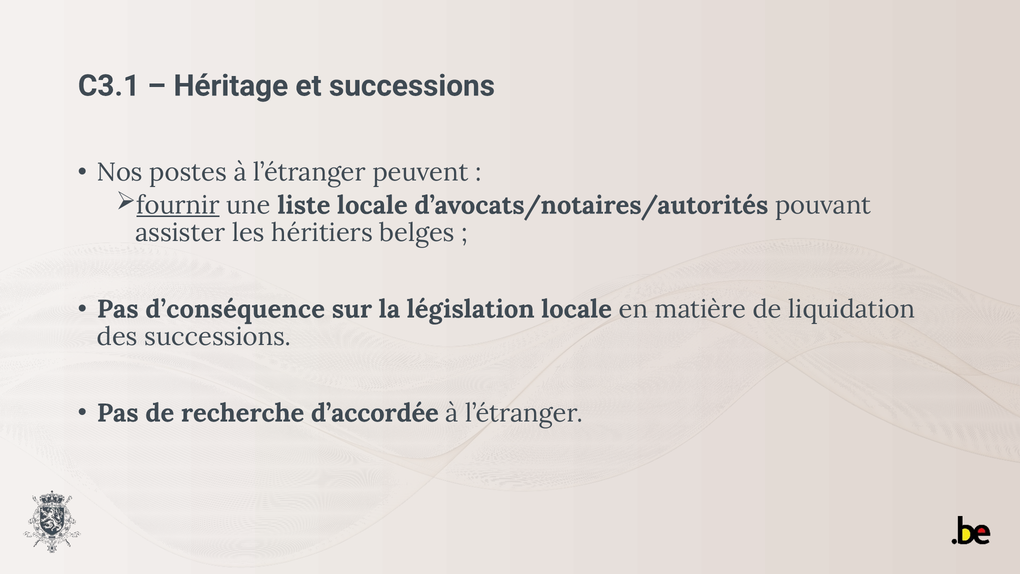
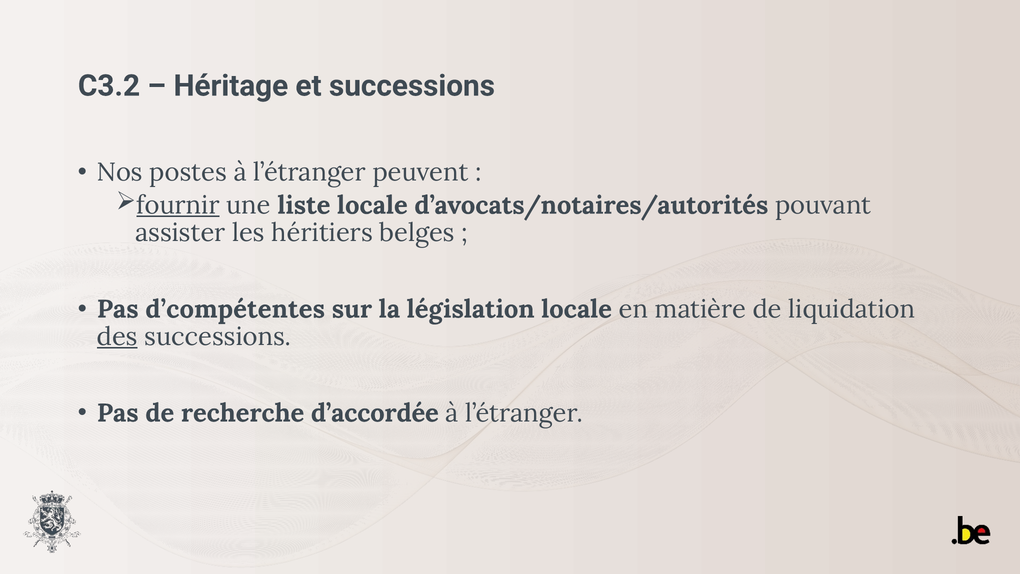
C3.1: C3.1 -> C3.2 (109, 86)
d’conséquence: d’conséquence -> d’compétentes (235, 309)
des underline: none -> present (117, 337)
